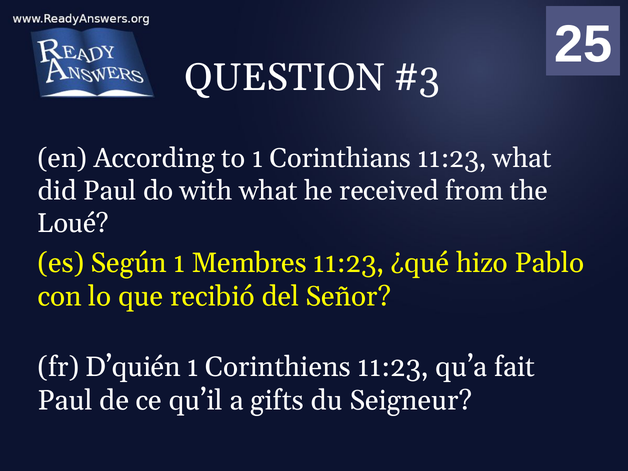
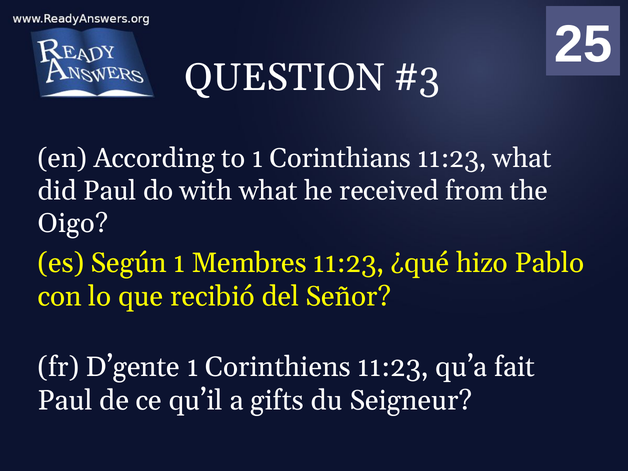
Loué: Loué -> Oigo (73, 223)
D’quién: D’quién -> D’gente (133, 367)
